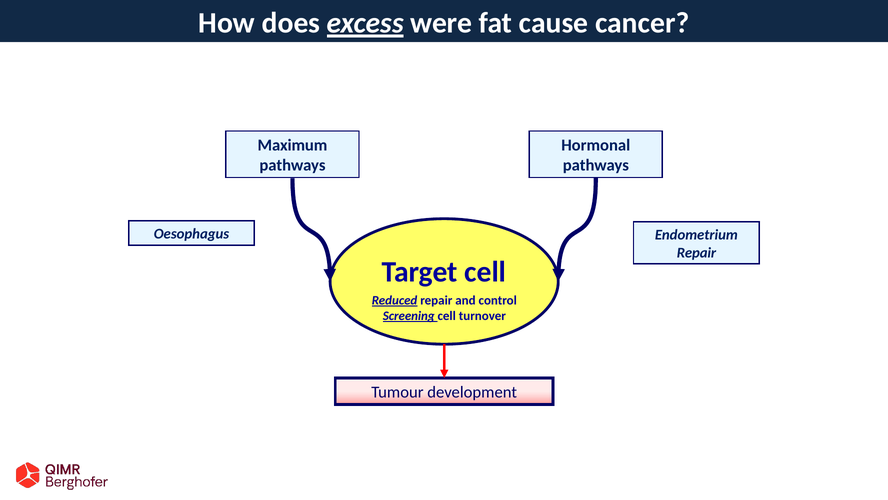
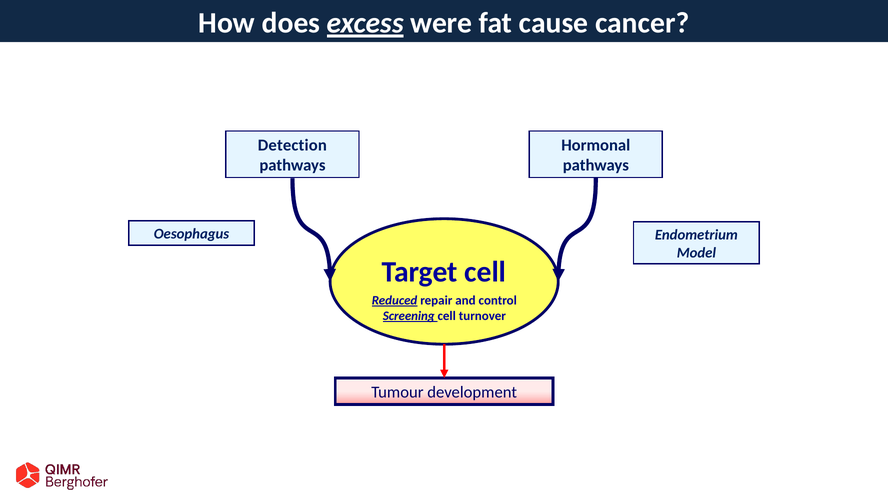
Maximum: Maximum -> Detection (292, 145)
Repair: Repair -> Model (696, 252)
